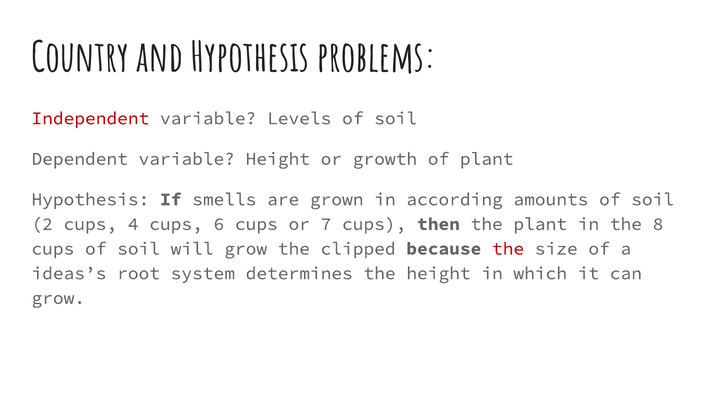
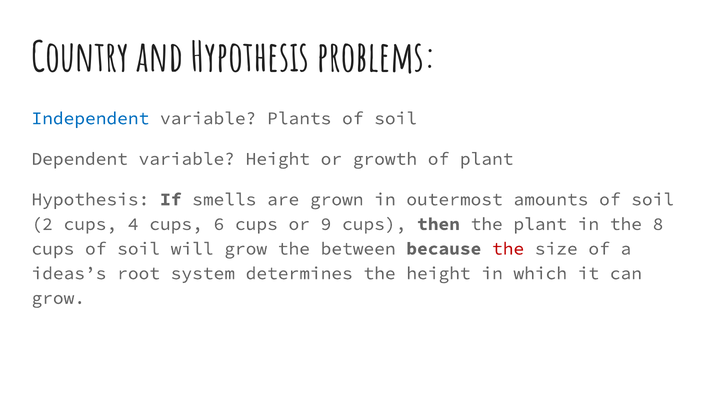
Independent colour: red -> blue (90, 118)
Levels: Levels -> Plants (299, 118)
according: according -> outermost (455, 199)
7: 7 -> 9 (326, 224)
clipped: clipped -> between (358, 248)
